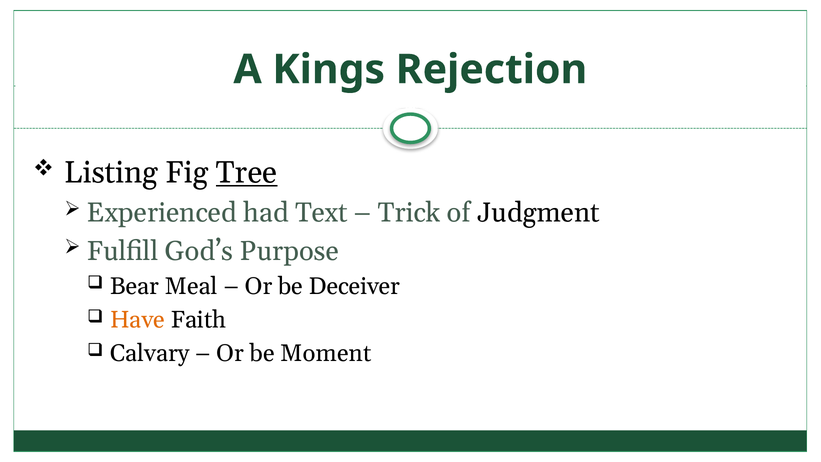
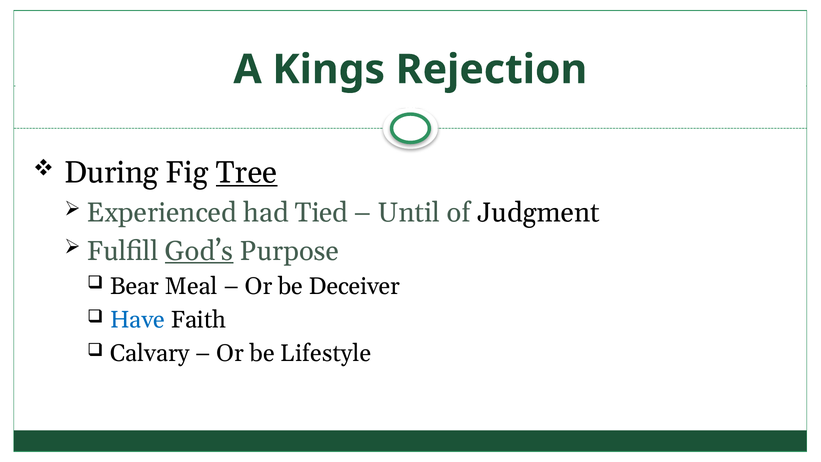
Listing: Listing -> During (111, 172)
Text: Text -> Tied (321, 213)
Trick: Trick -> Until (409, 213)
God’s underline: none -> present (199, 251)
Have colour: orange -> blue (137, 320)
Moment: Moment -> Lifestyle (326, 353)
